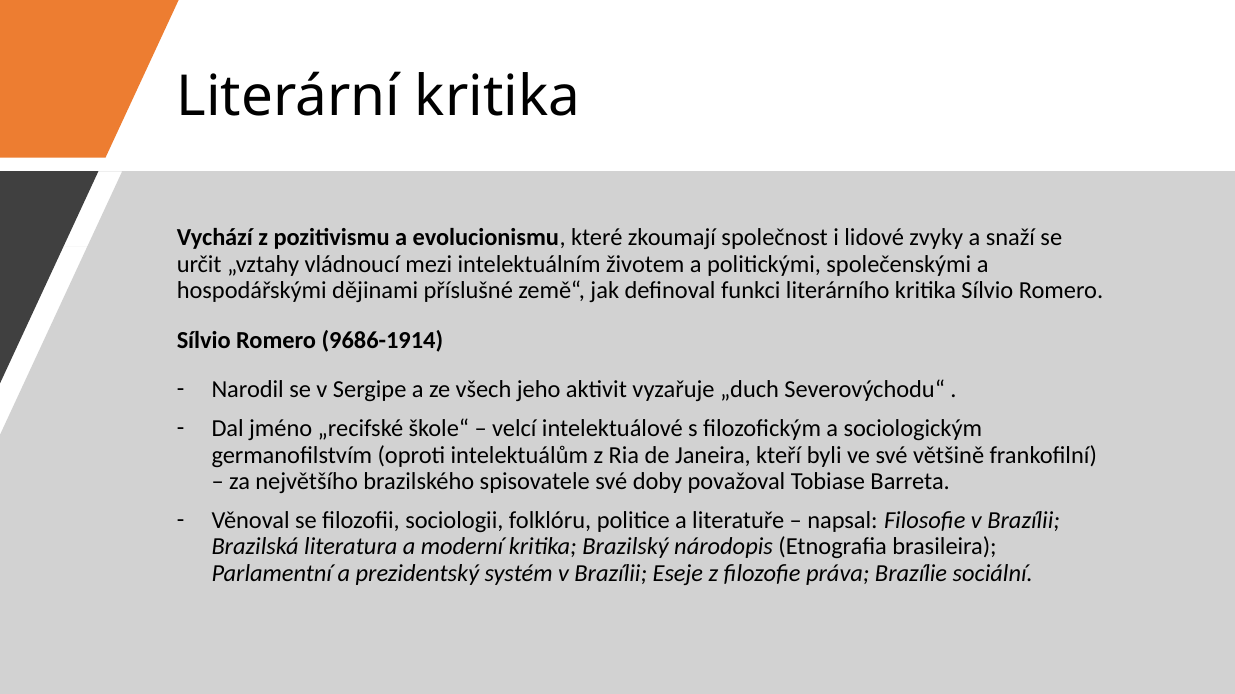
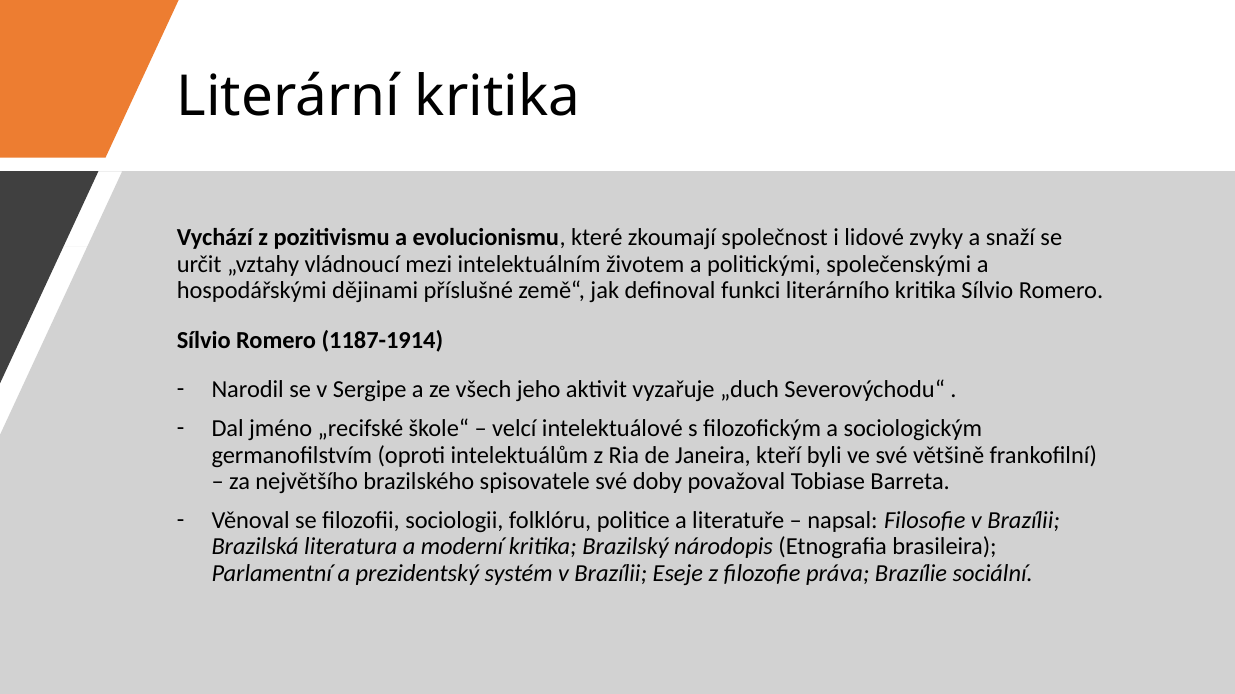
9686-1914: 9686-1914 -> 1187-1914 (382, 340)
